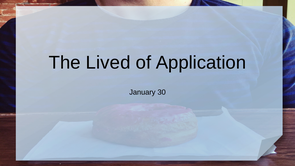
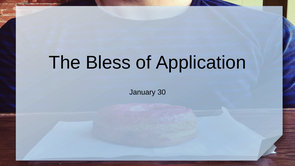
Lived: Lived -> Bless (108, 63)
